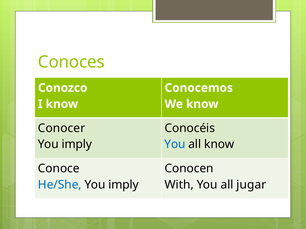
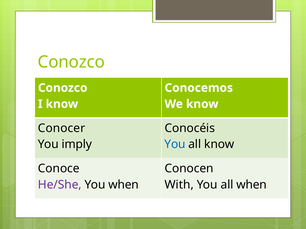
Conoces: Conoces -> Conozco (71, 62)
He/She colour: blue -> purple (60, 185)
imply: imply -> when (123, 185)
all jugar: jugar -> when (252, 185)
